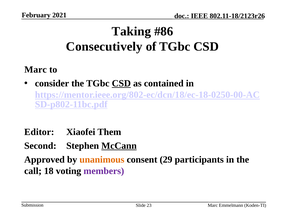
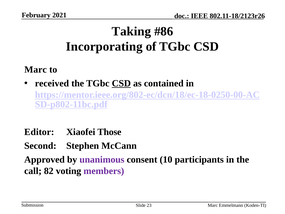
Consecutively: Consecutively -> Incorporating (104, 46)
consider: consider -> received (52, 83)
Them: Them -> Those (109, 132)
McCann underline: present -> none (119, 146)
unanimous colour: orange -> purple (102, 159)
29: 29 -> 10 (166, 159)
18: 18 -> 82 (49, 171)
